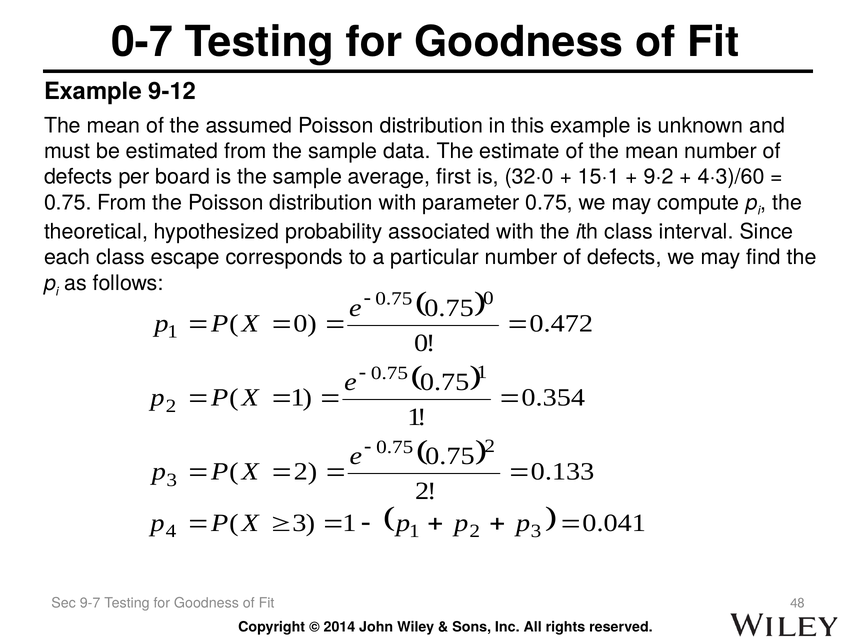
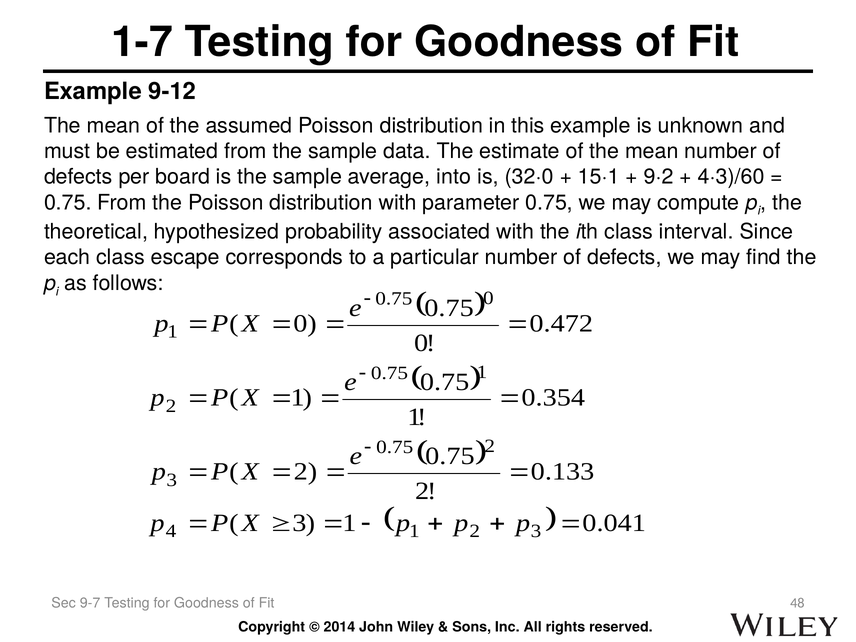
0-7: 0-7 -> 1-7 (142, 42)
first: first -> into (454, 177)
